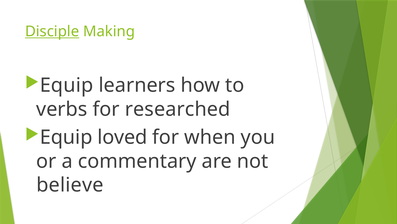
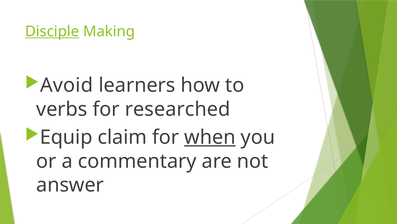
Equip: Equip -> Avoid (67, 85)
loved: loved -> claim (122, 137)
when underline: none -> present (210, 137)
believe: believe -> answer (70, 185)
